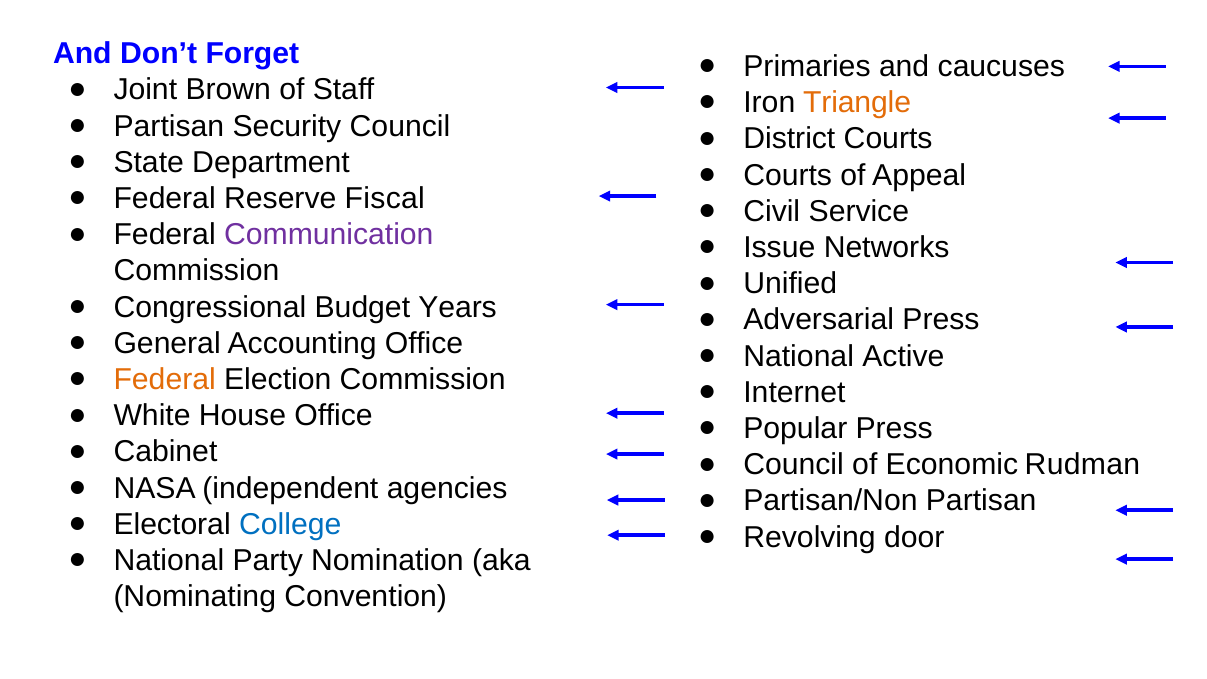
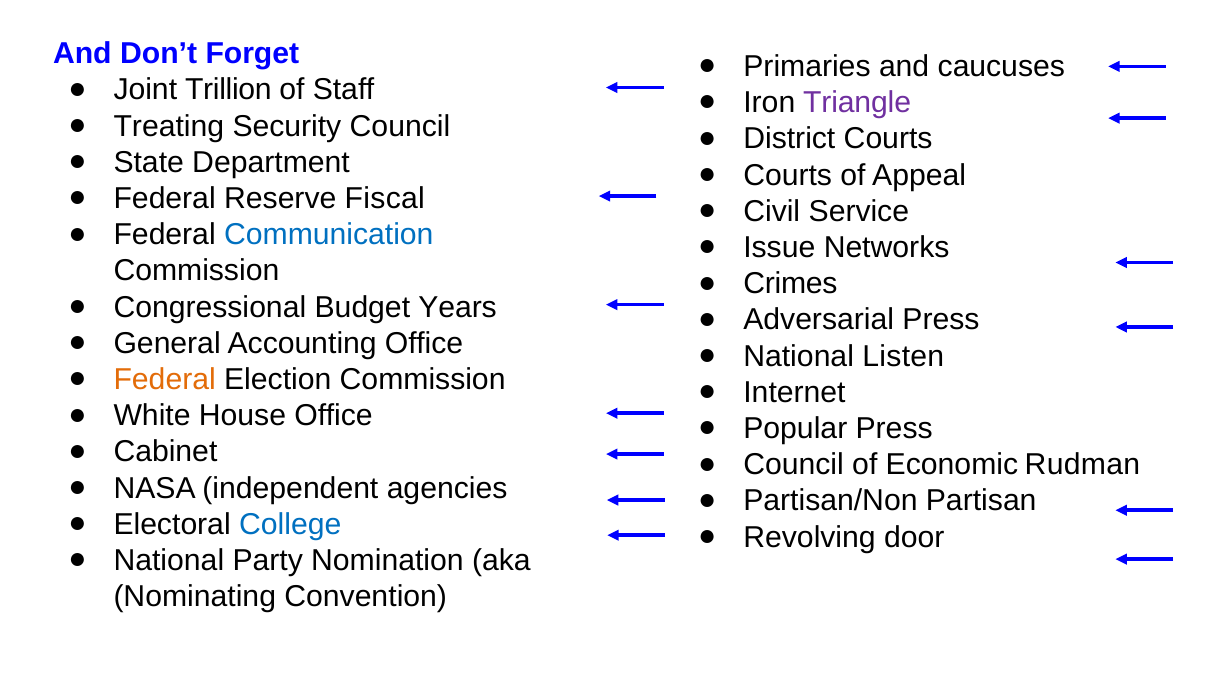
Brown: Brown -> Trillion (228, 90)
Triangle colour: orange -> purple (857, 103)
Partisan: Partisan -> Treating (169, 126)
Communication colour: purple -> blue (329, 235)
Unified: Unified -> Crimes (790, 284)
Active: Active -> Listen (903, 356)
